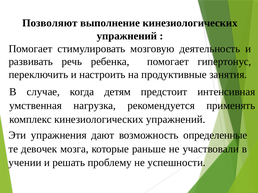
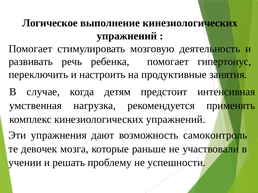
Позволяют: Позволяют -> Логическое (50, 23)
определенные: определенные -> самоконтроль (215, 135)
